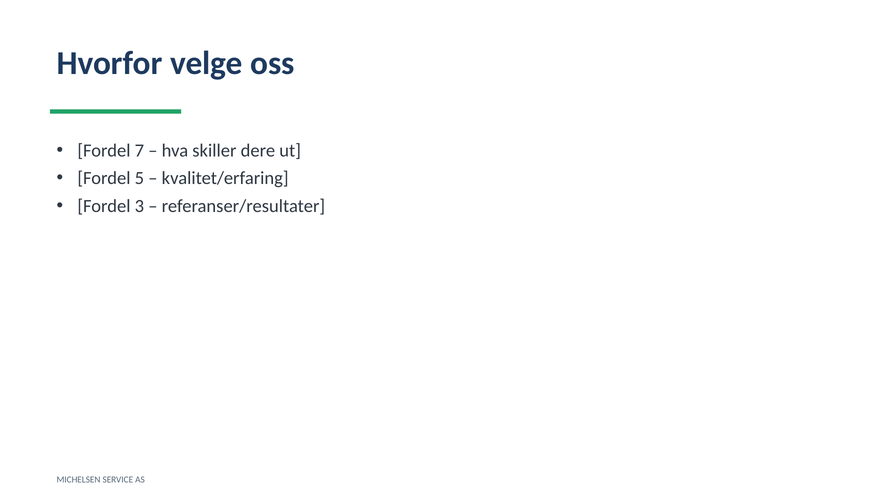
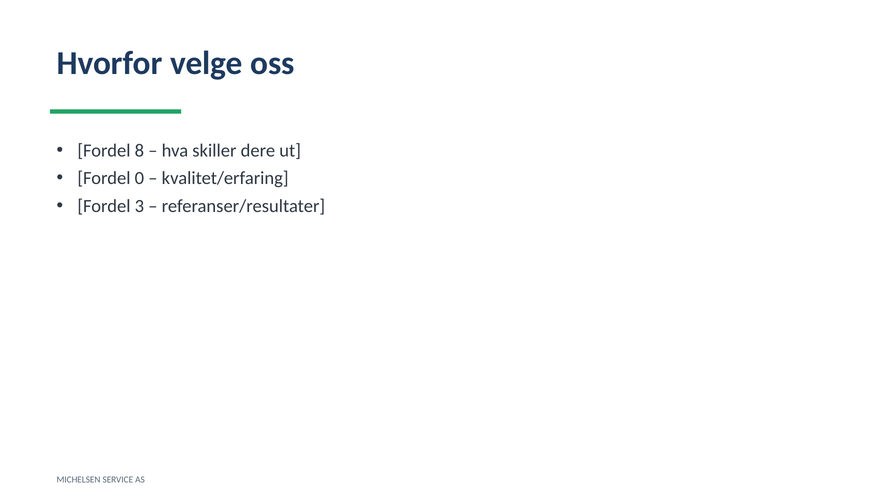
7: 7 -> 8 (139, 151)
5: 5 -> 0 (139, 178)
